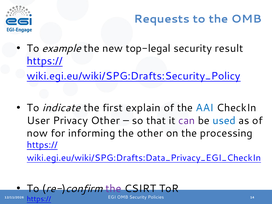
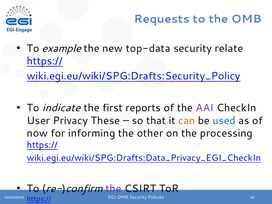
top-legal: top-legal -> top-data (148, 48)
result: result -> relate (229, 48)
explain: explain -> reports (143, 108)
AAI colour: blue -> purple (205, 108)
Privacy Other: Other -> These (105, 121)
can colour: purple -> orange (187, 121)
